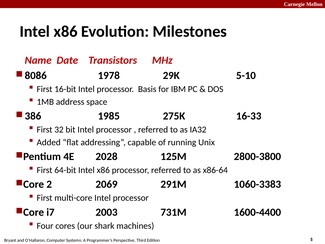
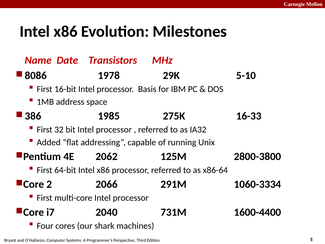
2028: 2028 -> 2062 (107, 156)
2069: 2069 -> 2066 (107, 184)
1060-3383: 1060-3383 -> 1060-3334 (257, 184)
2003: 2003 -> 2040 (107, 212)
